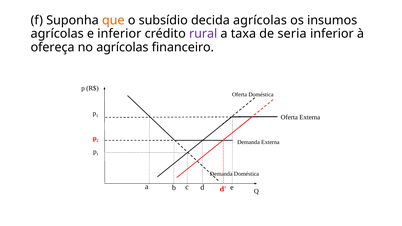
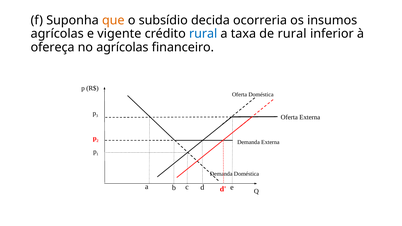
decida agrícolas: agrícolas -> ocorreria (260, 20)
e inferior: inferior -> vigente (119, 34)
rural colour: purple -> blue (203, 34)
de seria: seria -> rural (292, 34)
